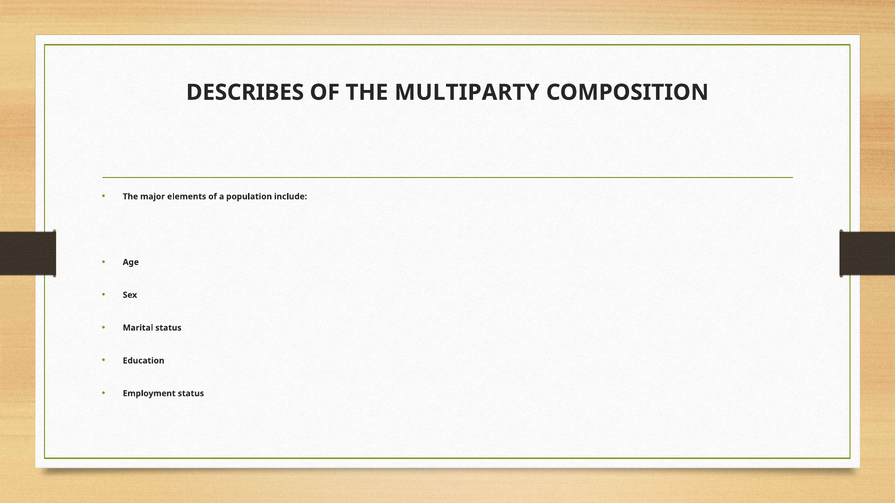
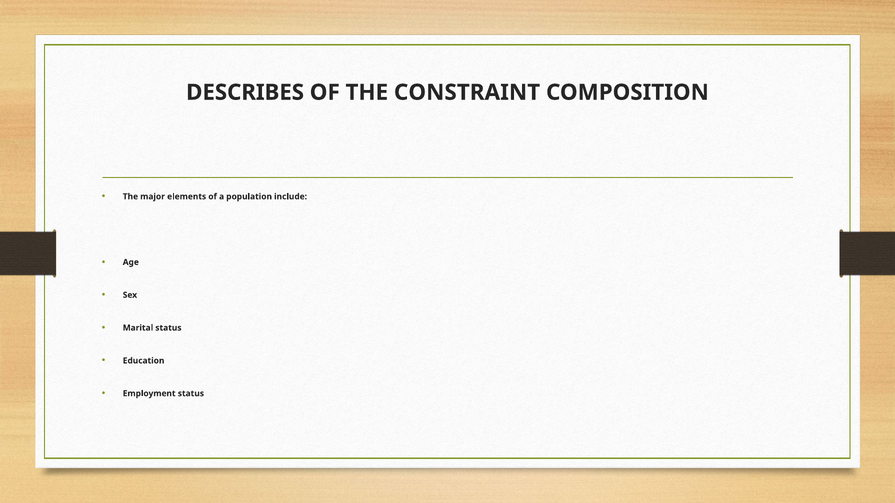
MULTIPARTY: MULTIPARTY -> CONSTRAINT (467, 92)
